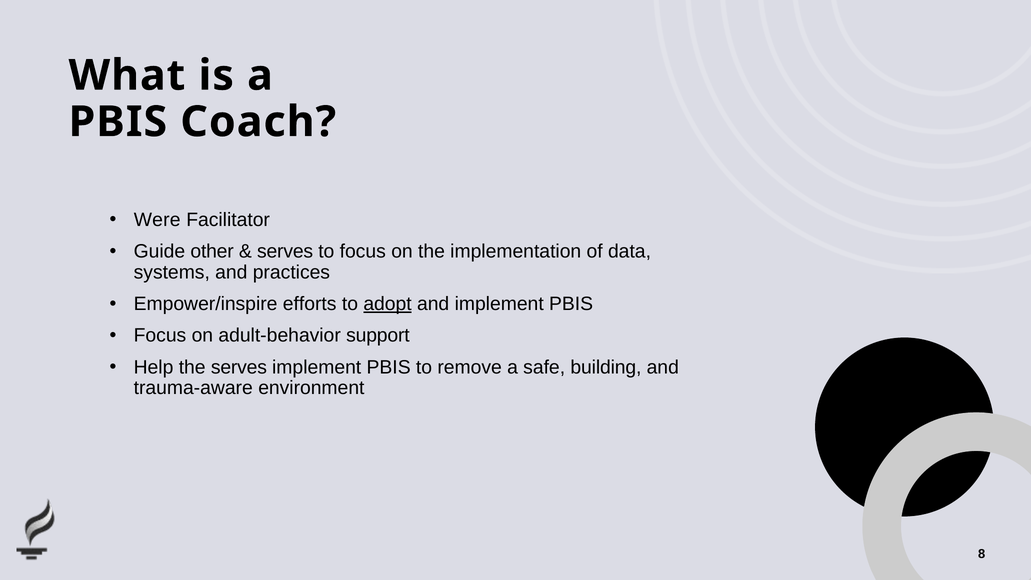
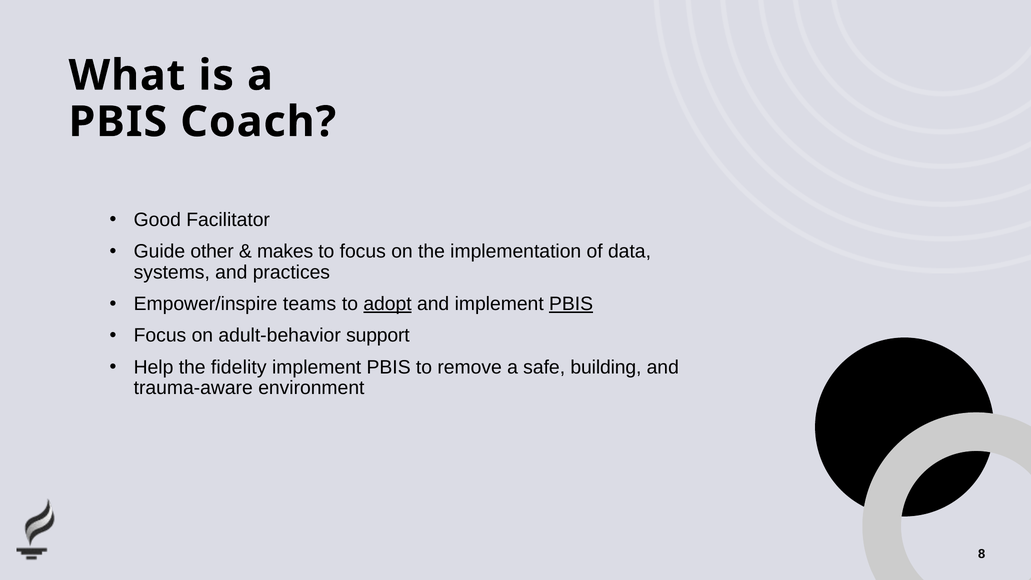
Were: Were -> Good (157, 220)
serves: serves -> makes (285, 251)
efforts: efforts -> teams (310, 304)
PBIS underline: none -> present (571, 304)
the serves: serves -> fidelity (239, 367)
